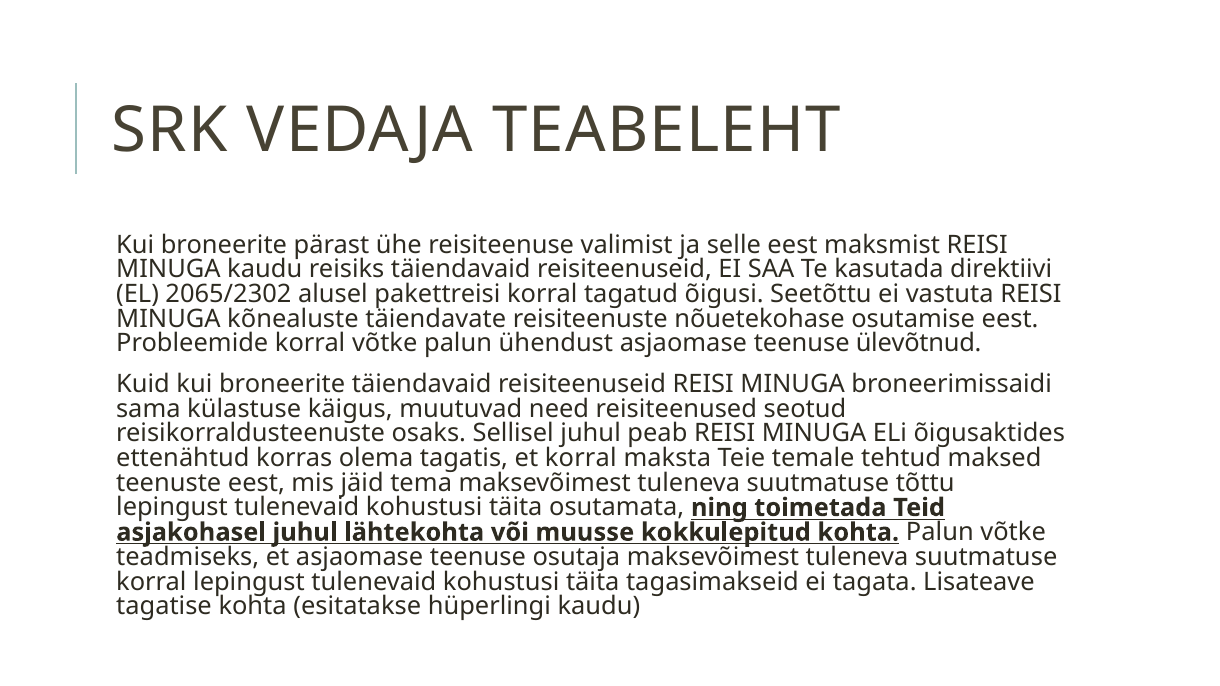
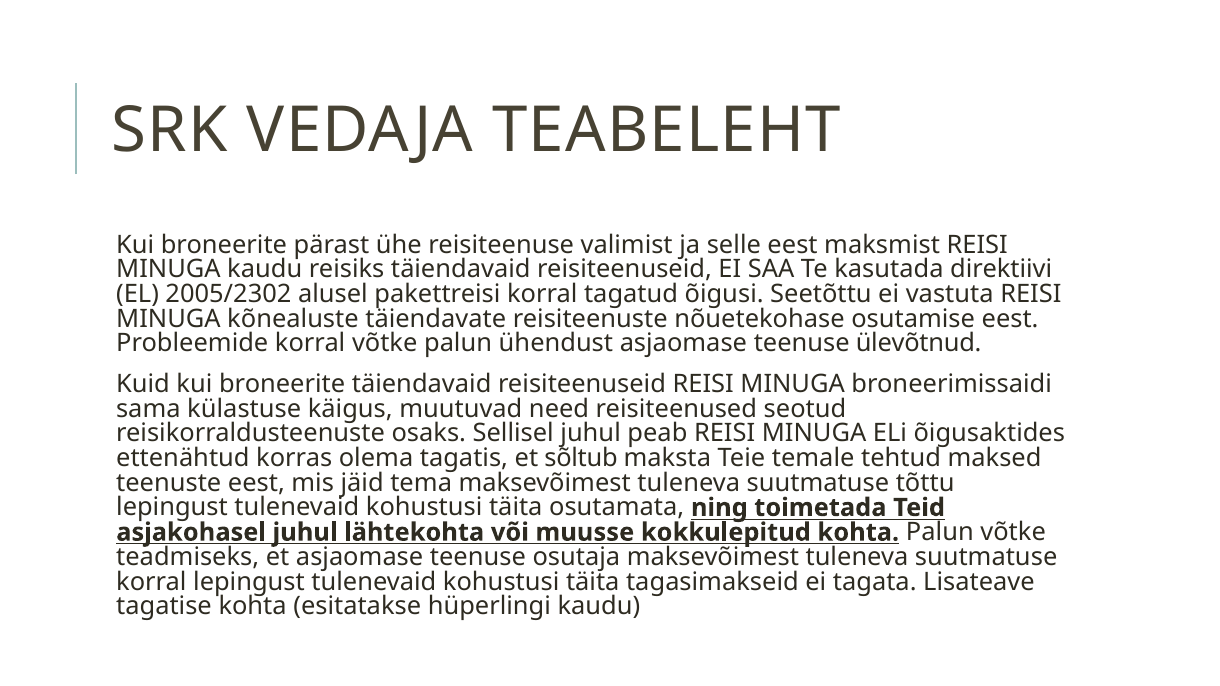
2065/2302: 2065/2302 -> 2005/2302 (228, 294)
et korral: korral -> sõltub (581, 458)
